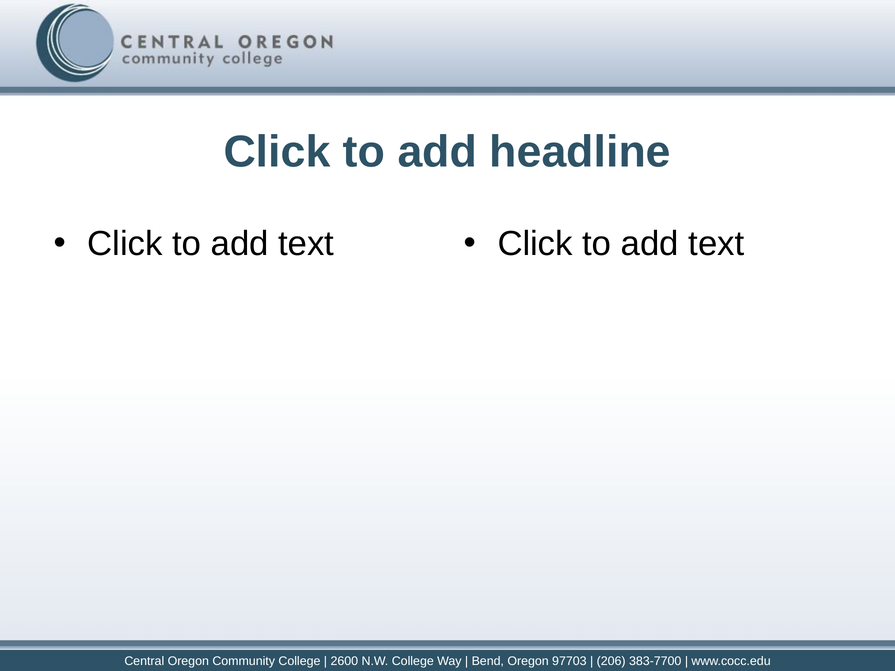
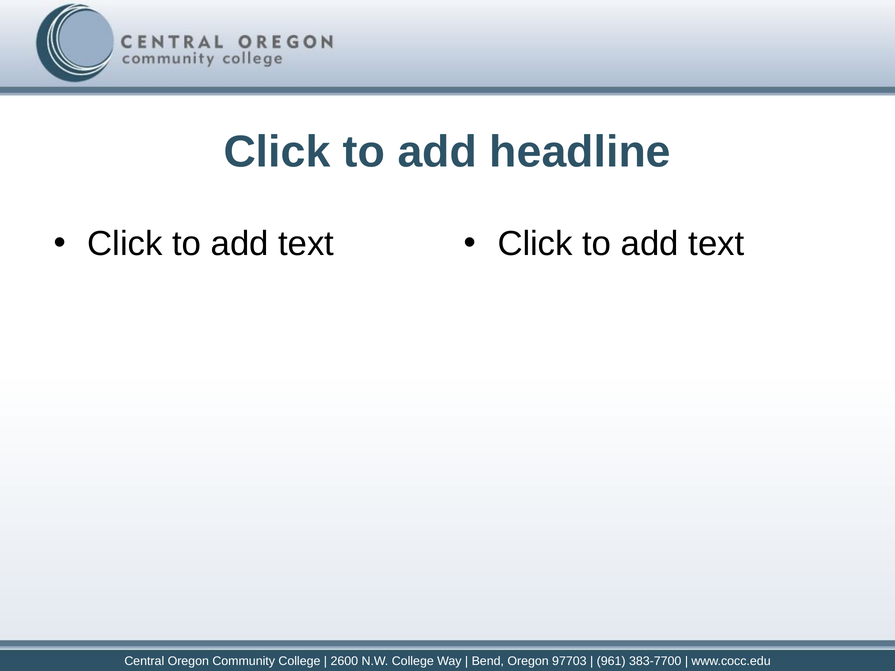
206: 206 -> 961 (611, 662)
